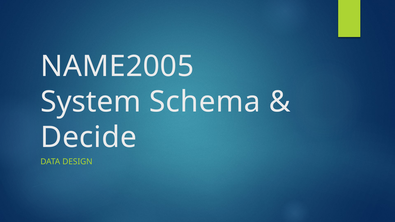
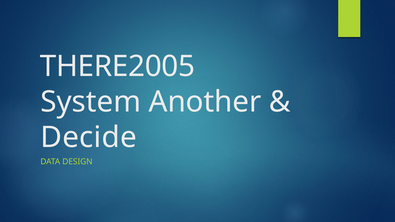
NAME2005: NAME2005 -> THERE2005 (117, 66)
Schema: Schema -> Another (205, 102)
